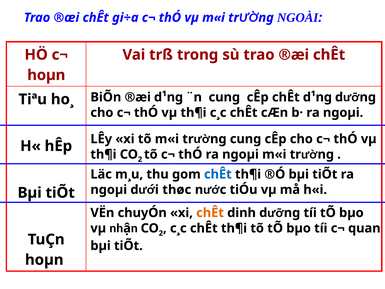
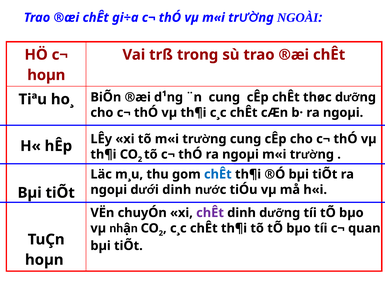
chÊt d¹ng: d¹ng -> thøc (317, 97)
thøc: thøc -> dinh (177, 190)
chÊt colour: orange -> purple (210, 213)
